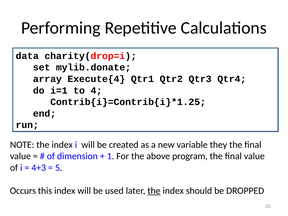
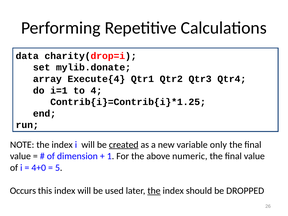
created underline: none -> present (124, 145)
they: they -> only (218, 145)
program: program -> numeric (190, 156)
4+3: 4+3 -> 4+0 (39, 168)
